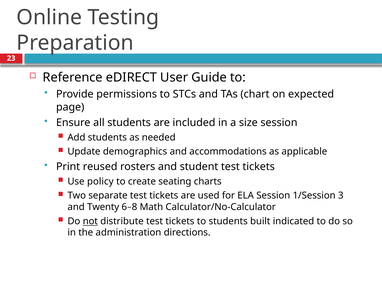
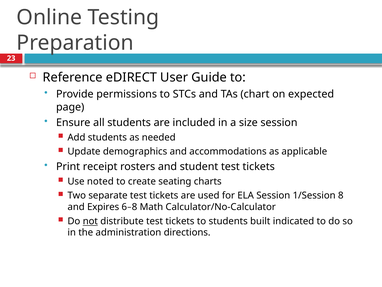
reused: reused -> receipt (100, 166)
policy: policy -> noted (100, 181)
1/Session 3: 3 -> 8 (341, 195)
Twenty: Twenty -> Expires (103, 207)
